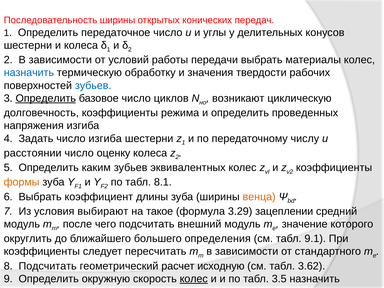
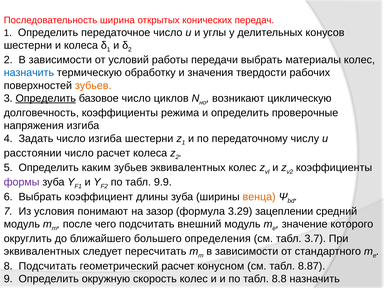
Последовательность ширины: ширины -> ширина (117, 20)
зубьев colour: blue -> orange (93, 86)
проведенных: проведенных -> проверочные (305, 113)
число оценку: оценку -> расчет (113, 153)
формы colour: orange -> purple (22, 182)
8.1: 8.1 -> 9.9 (163, 182)
выбирают: выбирают -> понимают (103, 211)
такое: такое -> зазор (160, 211)
9.1: 9.1 -> 3.7 (315, 239)
коэффициенты: коэффициенты -> эквивалентных (42, 251)
исходную: исходную -> конусном (221, 266)
3.62: 3.62 -> 8.87 (312, 266)
колес underline: present -> none (194, 279)
3.5: 3.5 -> 8.8 (279, 279)
